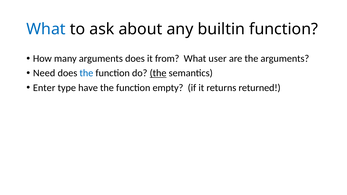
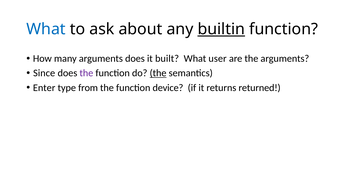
builtin underline: none -> present (221, 29)
from: from -> built (167, 59)
Need: Need -> Since (44, 73)
the colour: blue -> purple (86, 73)
have: have -> from (88, 88)
empty: empty -> device (168, 88)
